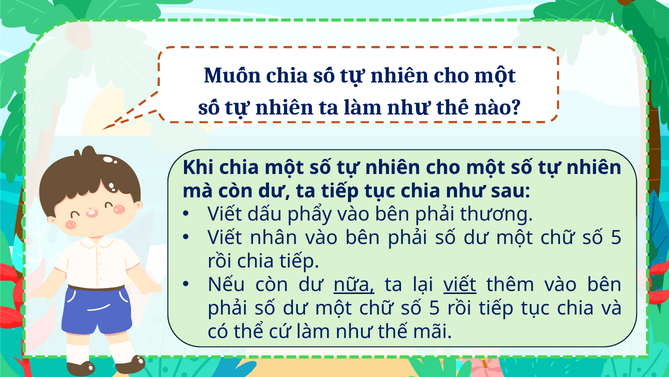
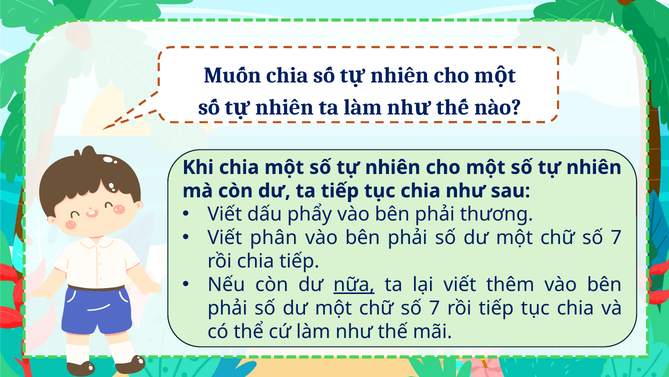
nhân: nhân -> phân (274, 237)
5: 5 -> 7 (616, 237)
viết underline: present -> none (460, 284)
5: 5 -> 7 (434, 308)
